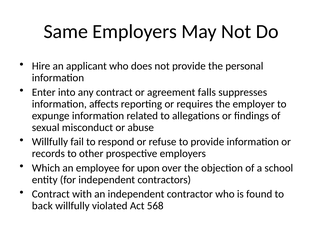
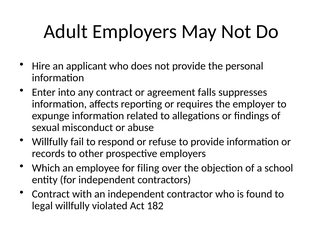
Same: Same -> Adult (66, 32)
upon: upon -> filing (148, 168)
back: back -> legal (42, 206)
568: 568 -> 182 (155, 206)
